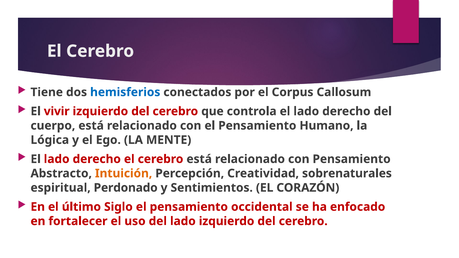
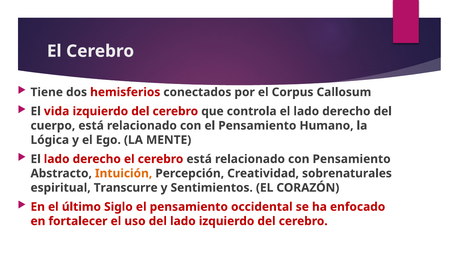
hemisferios colour: blue -> red (125, 92)
vivir: vivir -> vida (57, 111)
Perdonado: Perdonado -> Transcurre (126, 188)
